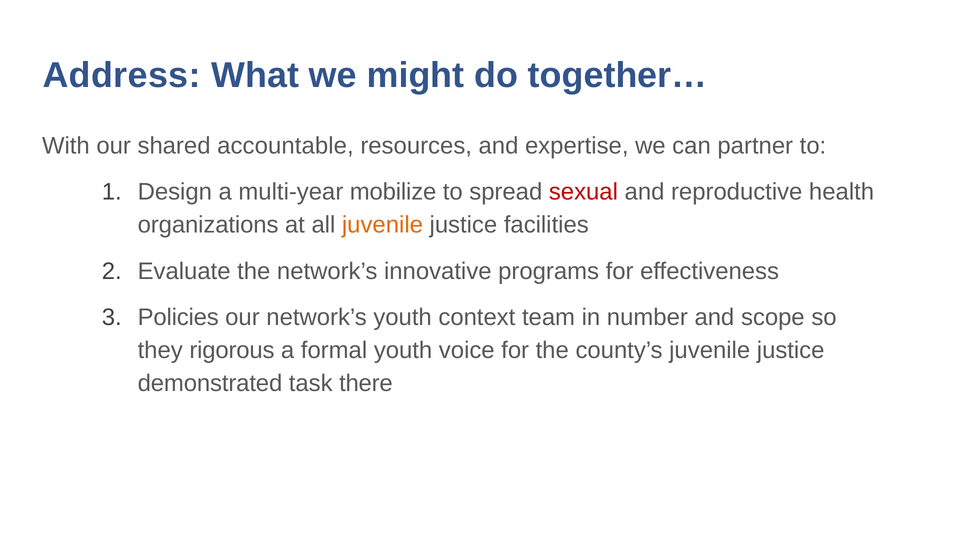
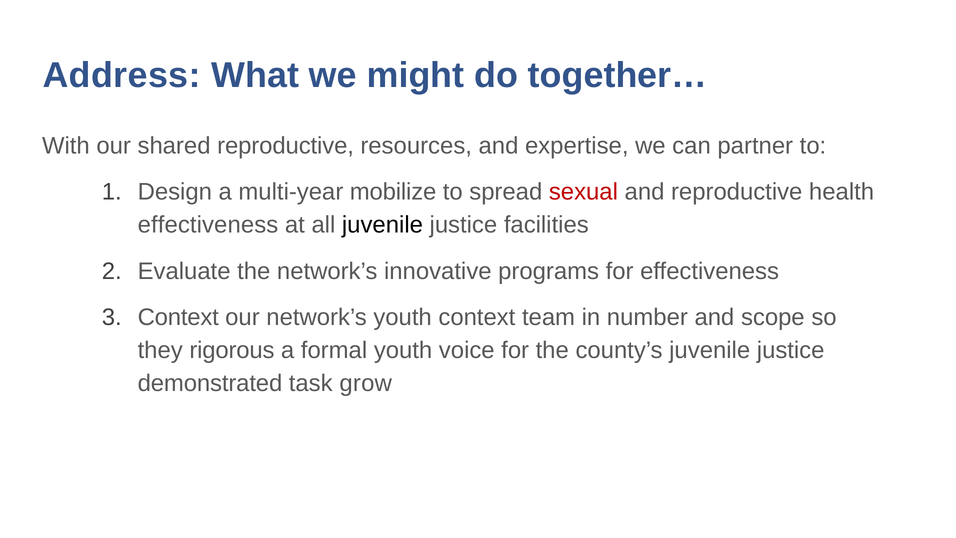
shared accountable: accountable -> reproductive (286, 146)
organizations: organizations -> effectiveness (208, 225)
juvenile colour: orange -> black (382, 225)
Policies: Policies -> Context (178, 317)
there: there -> grow (366, 383)
